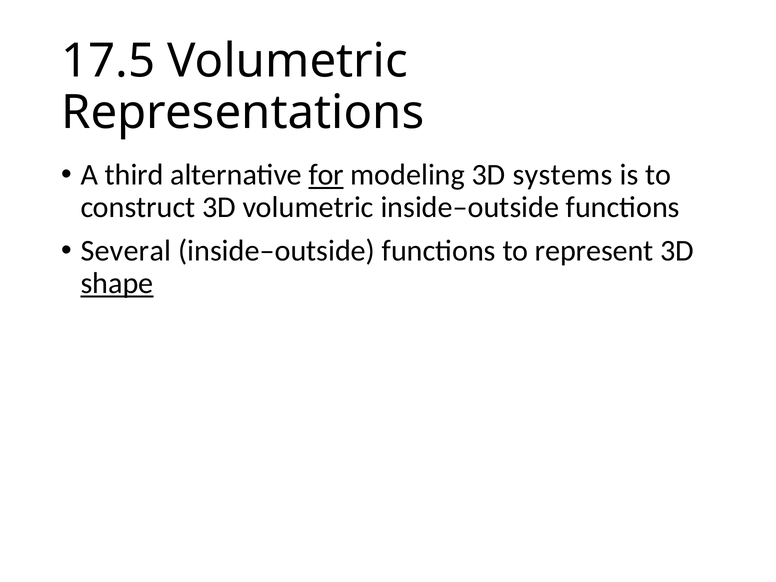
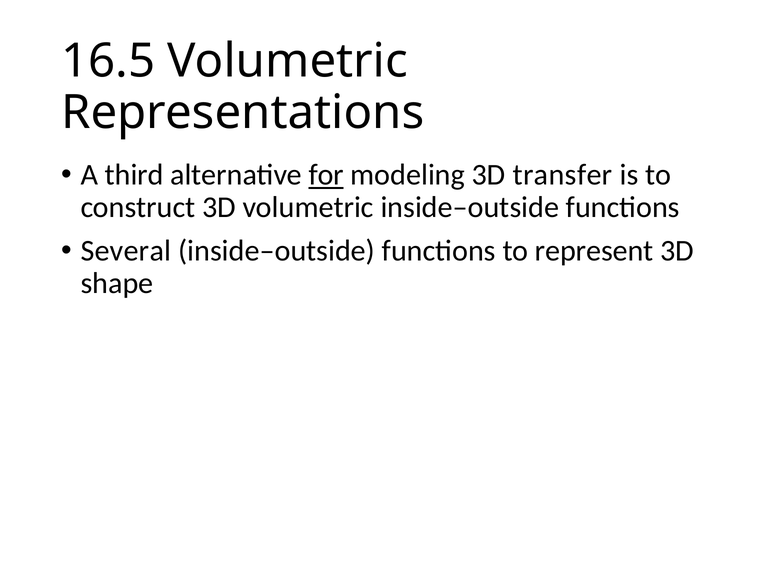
17.5: 17.5 -> 16.5 (108, 61)
systems: systems -> transfer (563, 175)
shape underline: present -> none (117, 284)
